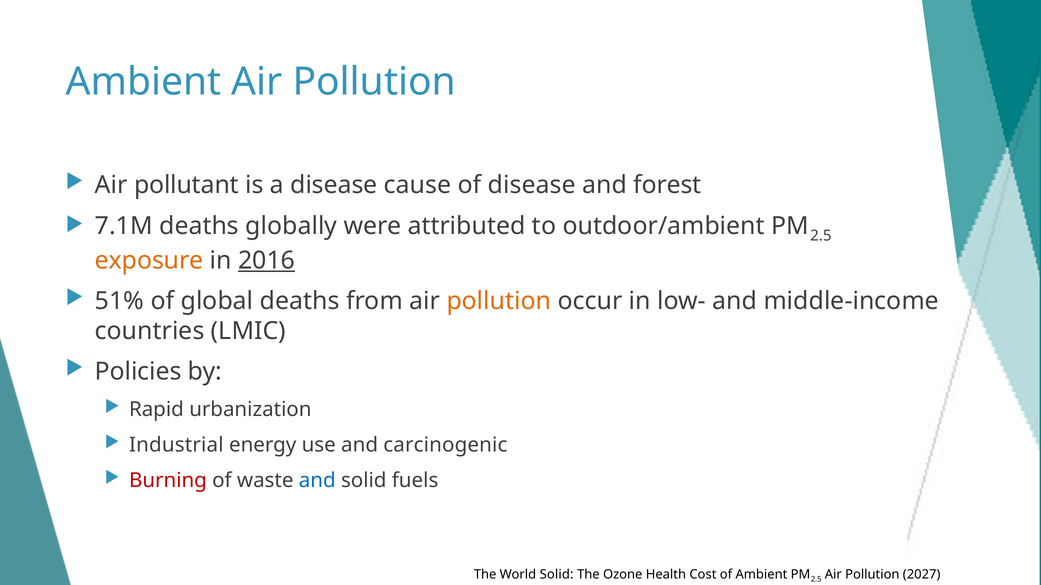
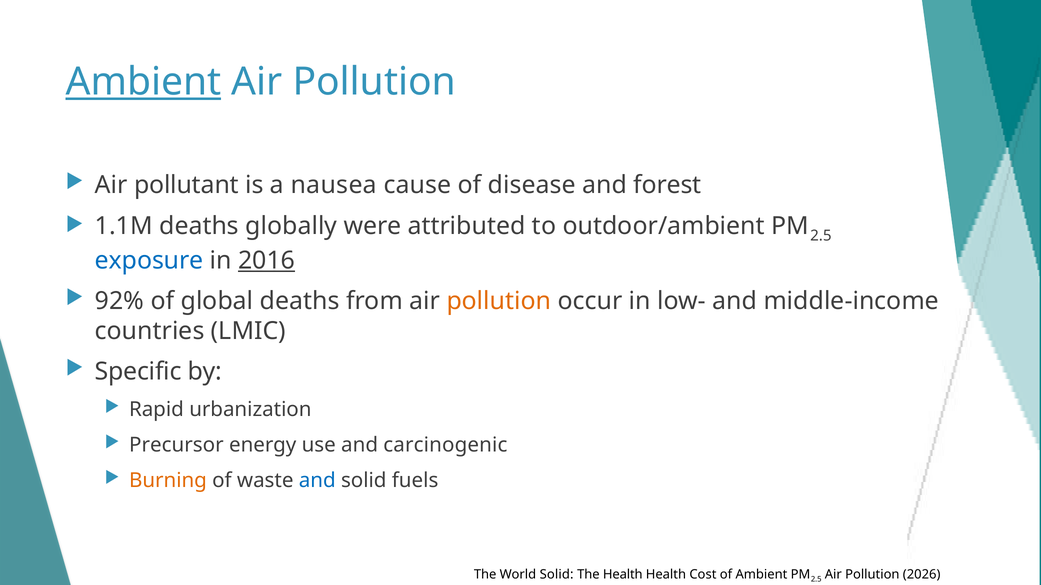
Ambient underline: none -> present (143, 82)
a disease: disease -> nausea (334, 185)
7.1M: 7.1M -> 1.1M (124, 226)
exposure colour: orange -> blue (149, 261)
51%: 51% -> 92% (120, 301)
Policies: Policies -> Specific (138, 372)
Industrial: Industrial -> Precursor (176, 446)
Burning colour: red -> orange (168, 481)
The Ozone: Ozone -> Health (623, 575)
2027: 2027 -> 2026 (922, 575)
